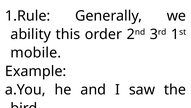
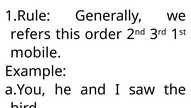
ability: ability -> refers (31, 34)
